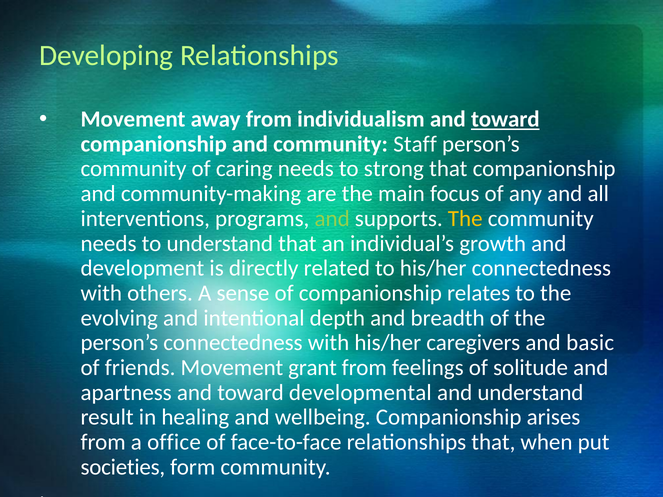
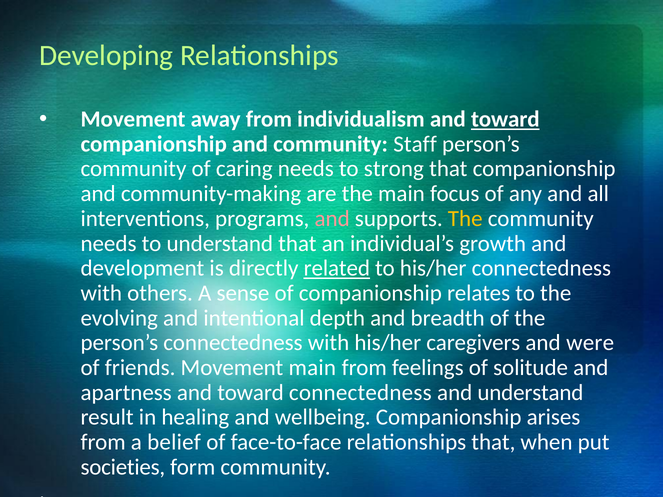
and colour: light green -> pink (332, 219)
related underline: none -> present (337, 268)
basic: basic -> were (590, 343)
Movement grant: grant -> main (312, 368)
toward developmental: developmental -> connectedness (360, 393)
office: office -> belief (174, 442)
